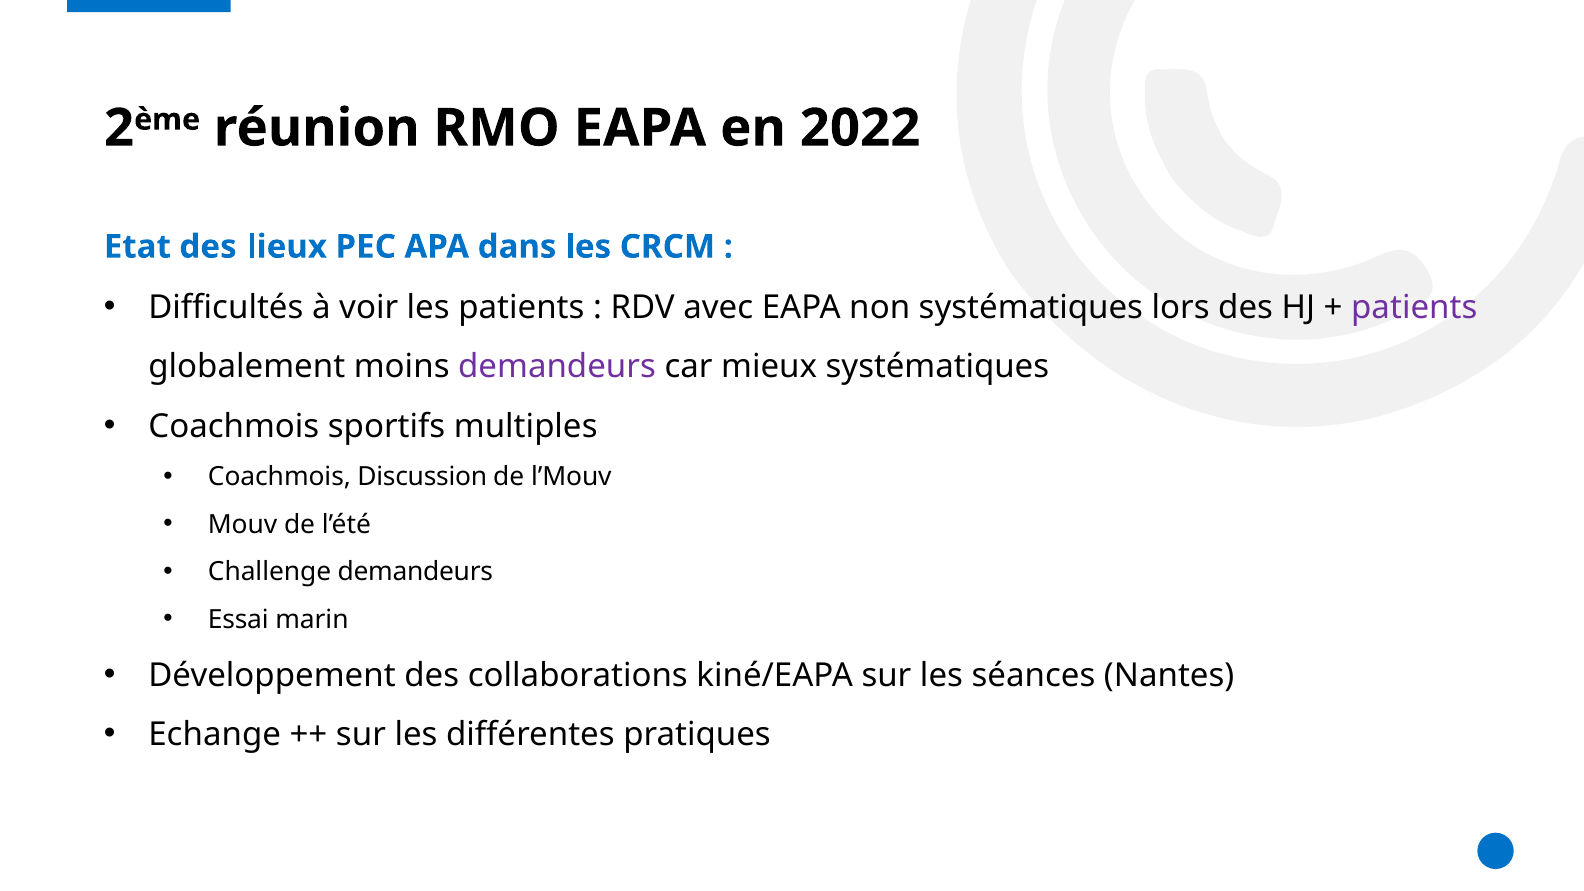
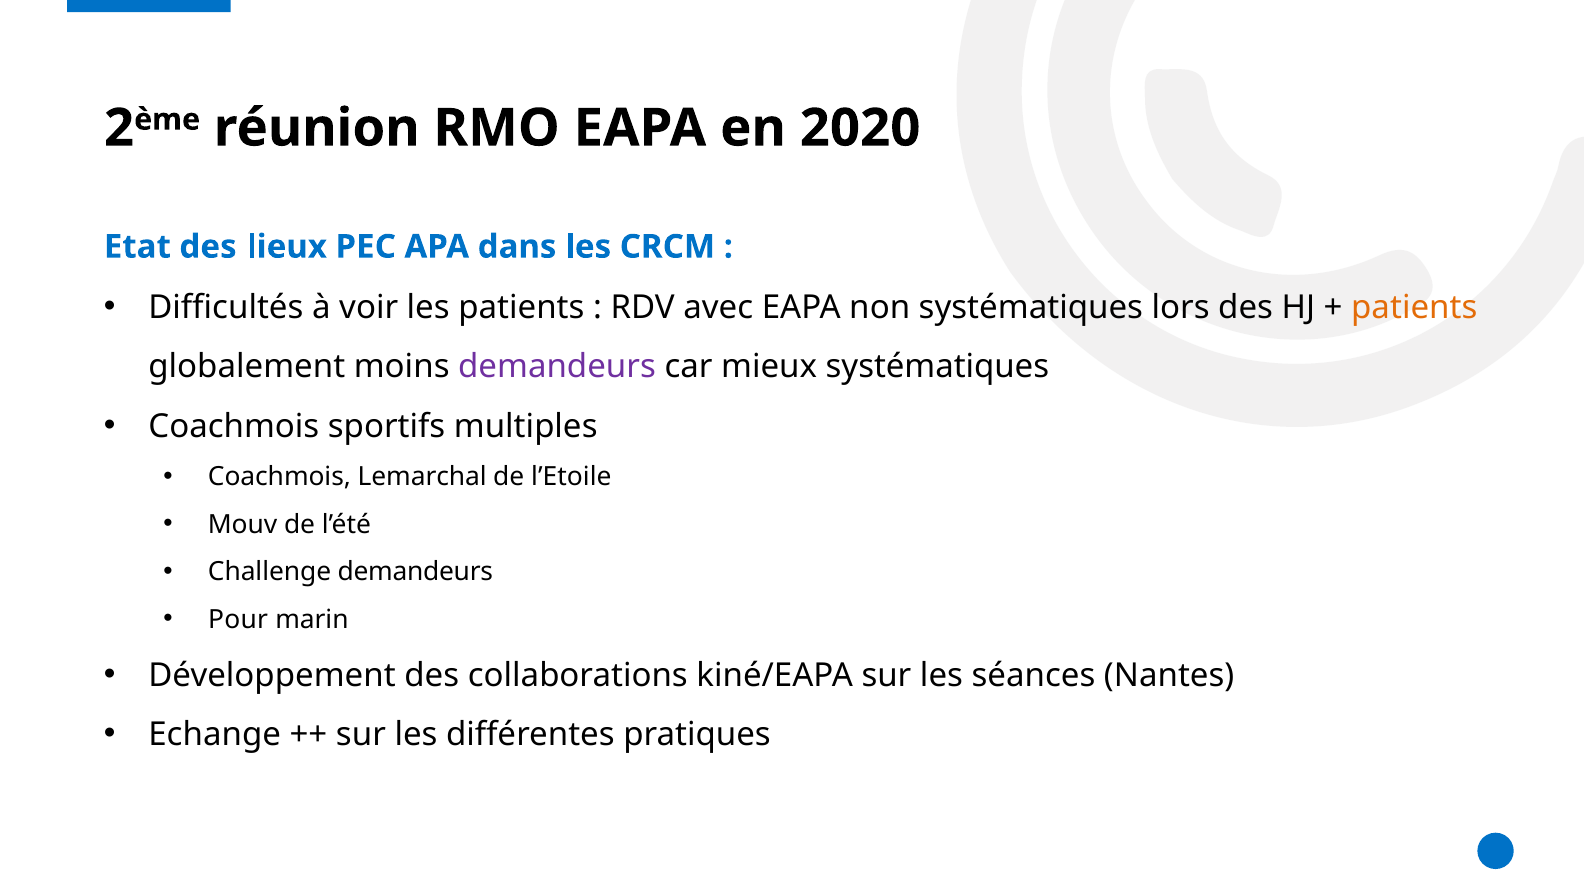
2022: 2022 -> 2020 (860, 128)
patients colour: purple -> orange (1414, 307)
Discussion: Discussion -> Lemarchal (422, 477)
l’Mouv: l’Mouv -> l’Etoile (571, 477)
Essai: Essai -> Pour (238, 620)
